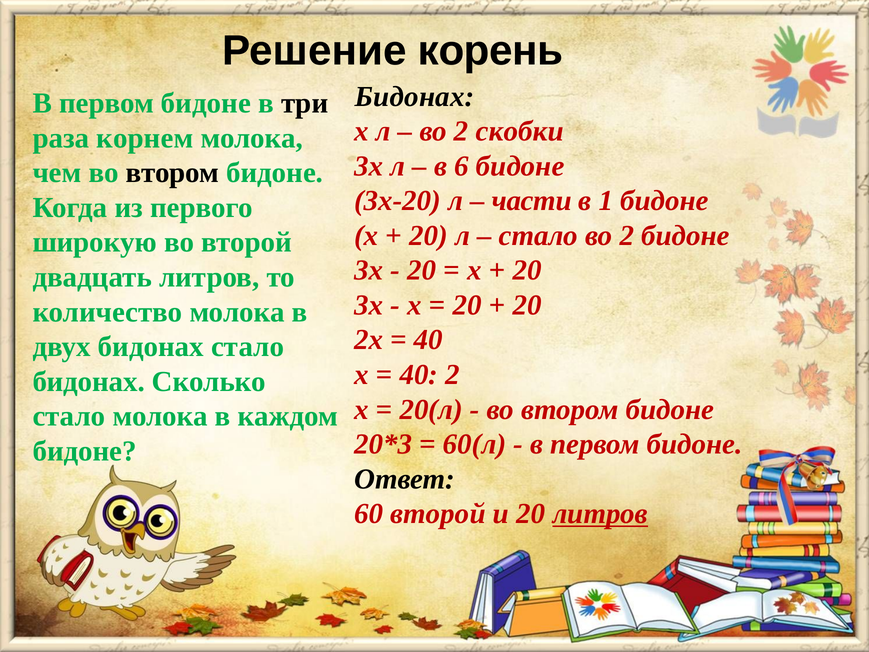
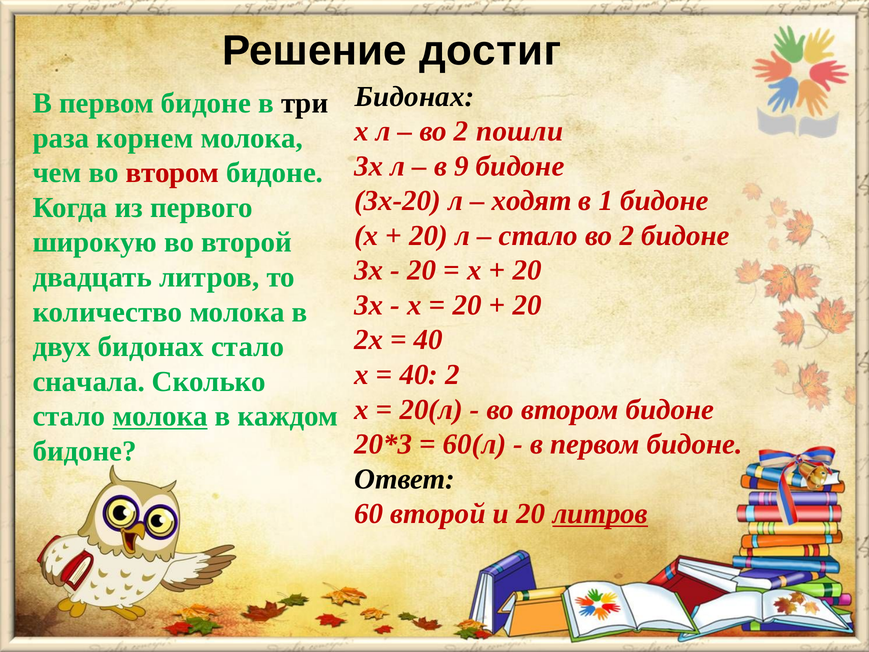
корень: корень -> достиг (490, 51)
скобки: скобки -> пошли (520, 131)
6: 6 -> 9 (461, 166)
втором colour: black -> red (172, 173)
части: части -> ходят (532, 201)
бидонах: бидонах -> сначала (89, 381)
молока underline: none -> present (160, 416)
